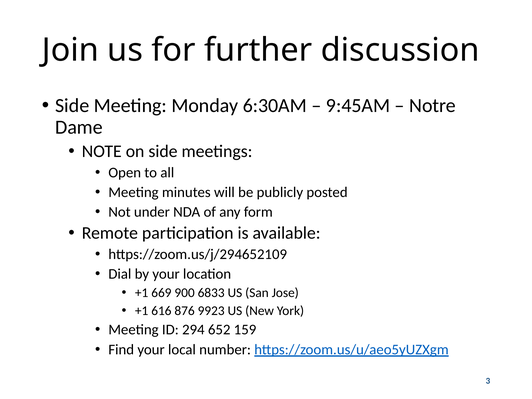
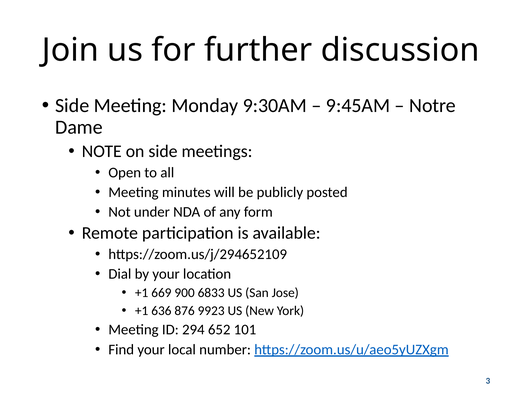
6:30AM: 6:30AM -> 9:30AM (275, 106)
616: 616 -> 636 (161, 311)
159: 159 -> 101 (245, 330)
